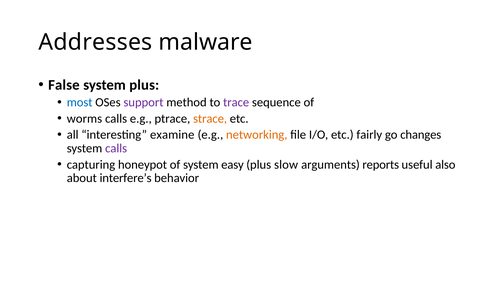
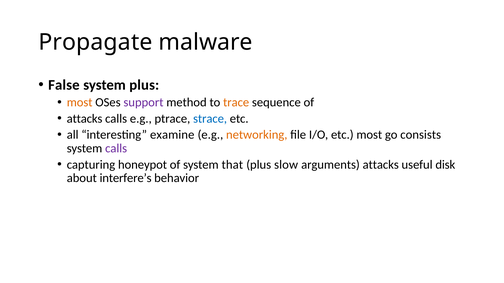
Addresses: Addresses -> Propagate (95, 42)
most colour: blue -> orange (80, 103)
trace colour: purple -> orange (236, 103)
worms: worms -> attacks (85, 119)
strace colour: orange -> blue (210, 119)
etc fairly: fairly -> most (369, 135)
changes: changes -> consists (421, 135)
easy: easy -> that (232, 165)
arguments reports: reports -> attacks (381, 165)
also: also -> disk (445, 165)
